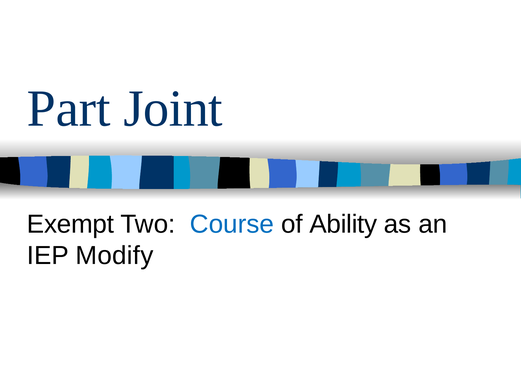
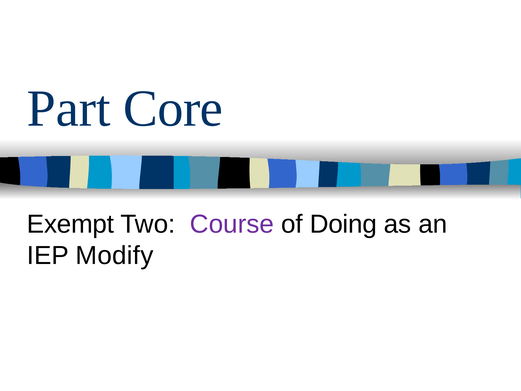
Joint: Joint -> Core (173, 109)
Course colour: blue -> purple (232, 224)
Ability: Ability -> Doing (343, 224)
